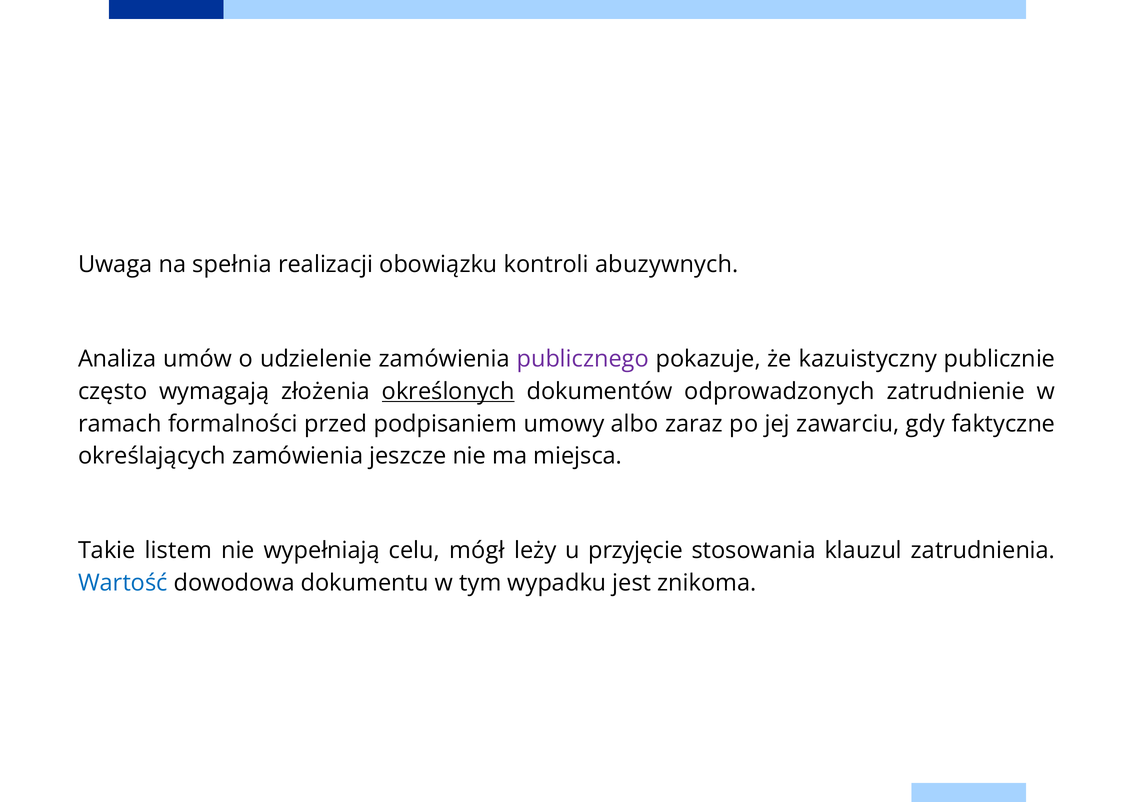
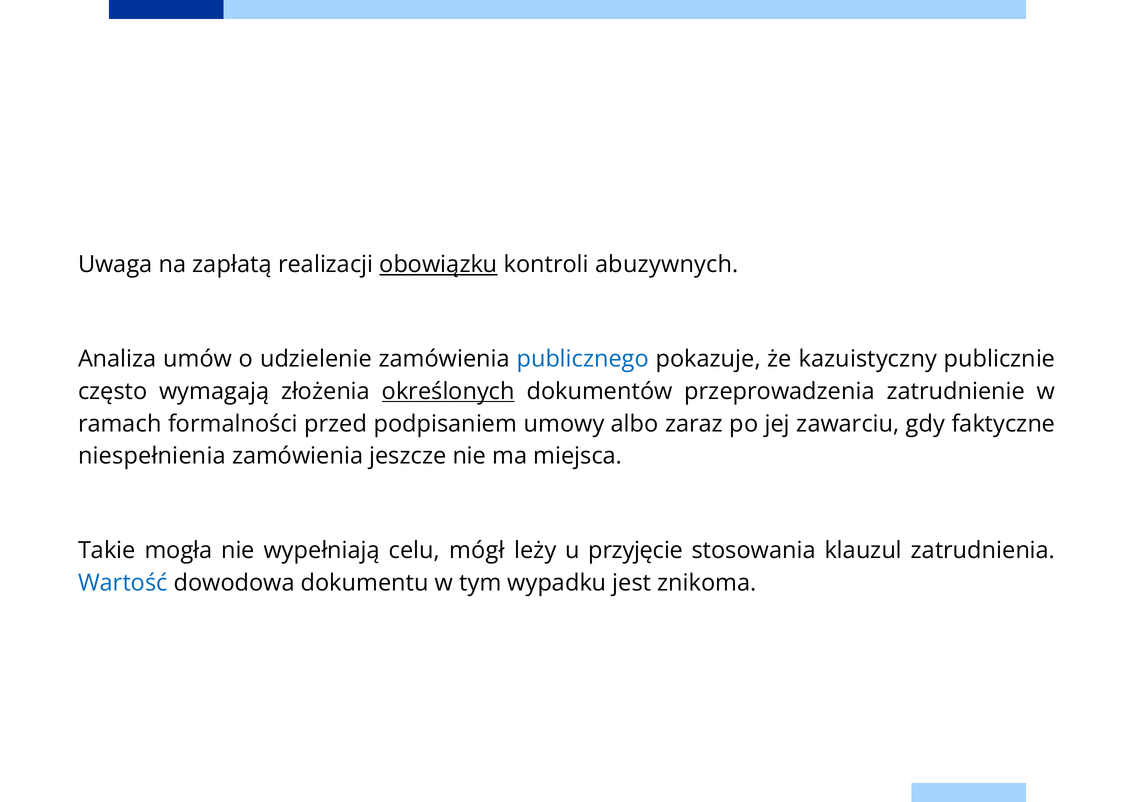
spełnia: spełnia -> zapłatą (232, 265)
obowiązku underline: none -> present (438, 265)
publicznego colour: purple -> blue (583, 359)
odprowadzonych: odprowadzonych -> przeprowadzenia (780, 392)
określających: określających -> niespełnienia (152, 456)
listem: listem -> mogła (178, 551)
